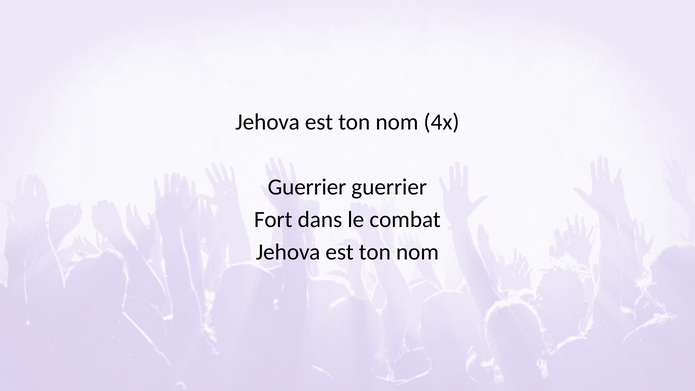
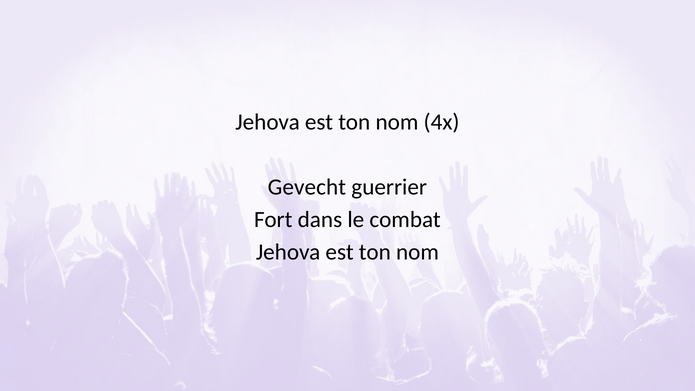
Guerrier: Guerrier -> Gevecht (307, 187)
